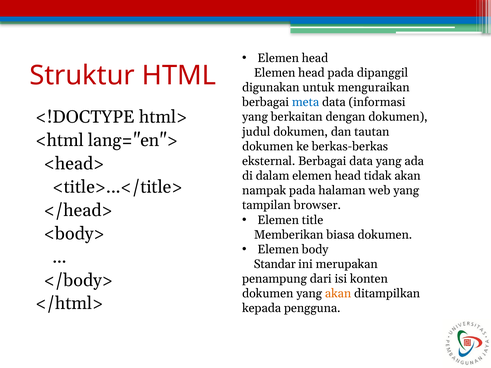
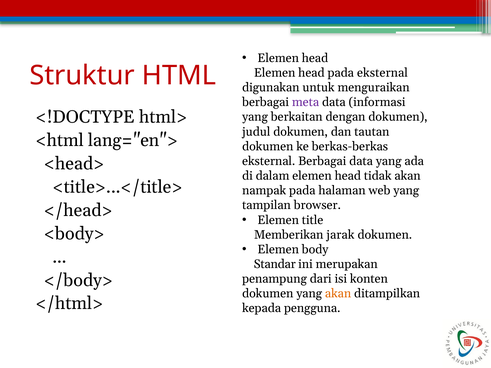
pada dipanggil: dipanggil -> eksternal (382, 73)
meta colour: blue -> purple (306, 102)
biasa: biasa -> jarak (340, 235)
